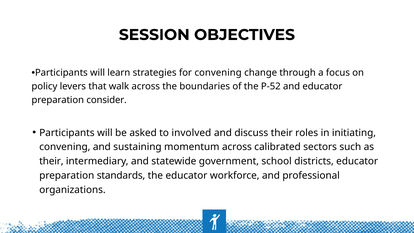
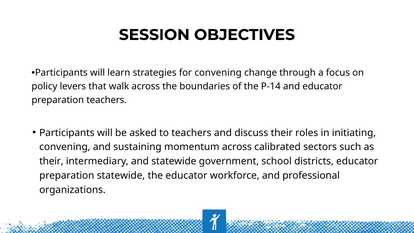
P-52: P-52 -> P-14 (271, 86)
preparation consider: consider -> teachers (107, 100)
to involved: involved -> teachers (191, 133)
preparation standards: standards -> statewide (121, 176)
